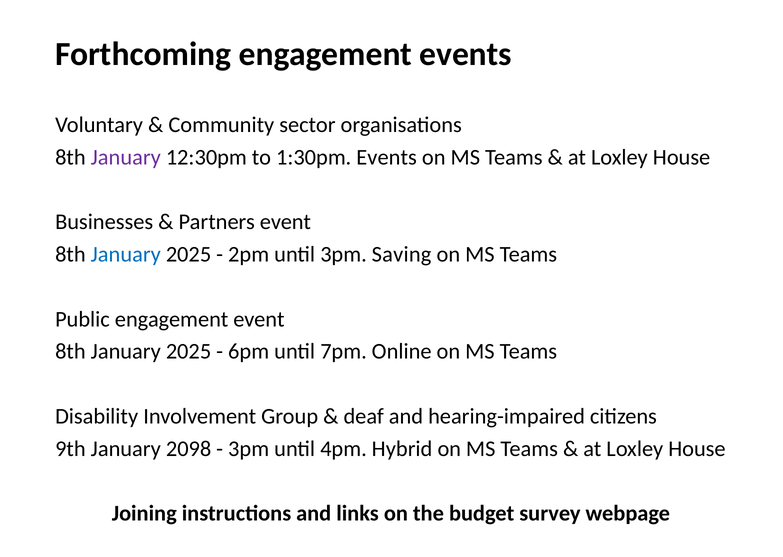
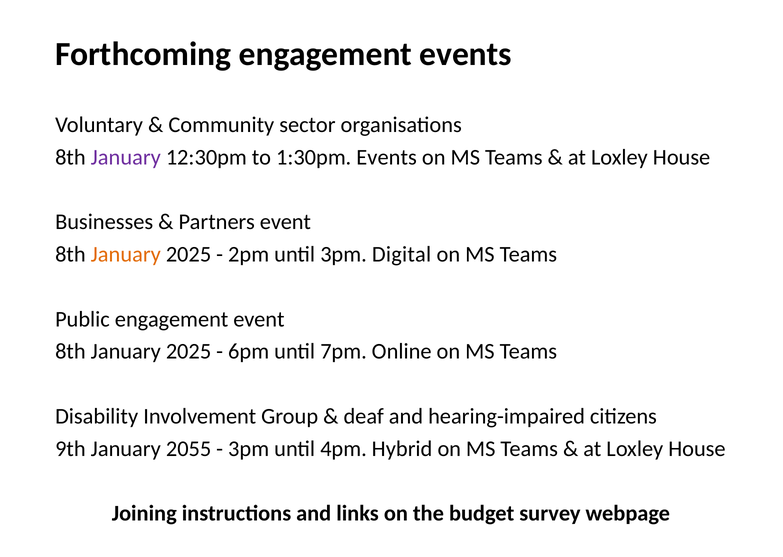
January colour: blue -> orange (126, 254)
Saving: Saving -> Digital (402, 254)
2098: 2098 -> 2055 (189, 449)
